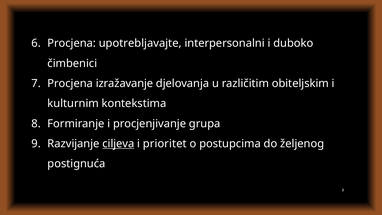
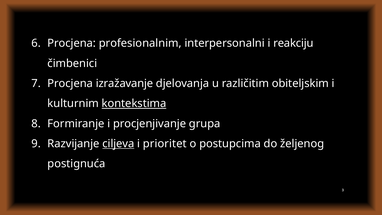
upotrebljavajte: upotrebljavajte -> profesionalnim (140, 43)
duboko: duboko -> reakciju (293, 43)
kontekstima underline: none -> present (134, 103)
